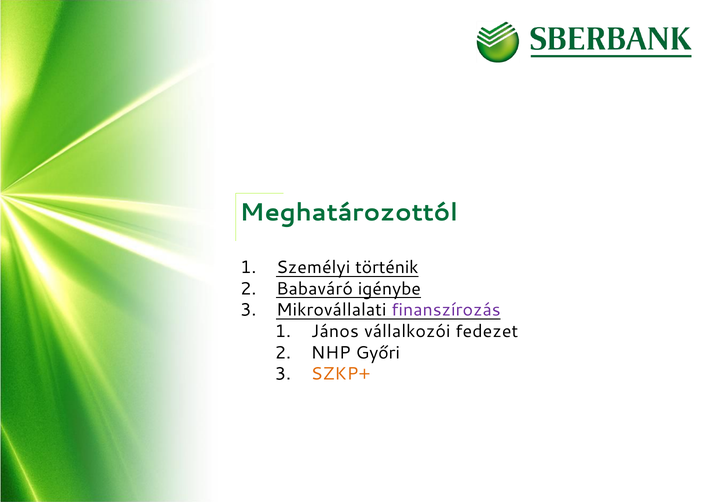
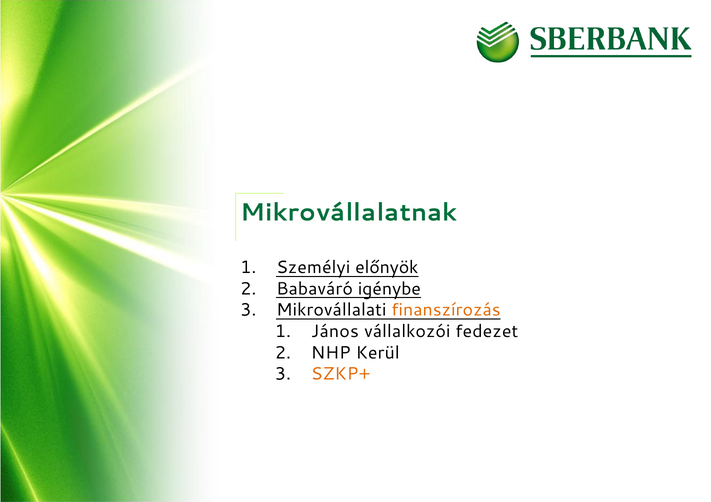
Meghatározottól: Meghatározottól -> Mikrovállalatnak (349, 212)
történik: történik -> előnyök (387, 267)
finanszírozás colour: purple -> orange (446, 310)
Győri: Győri -> Kerül (378, 353)
